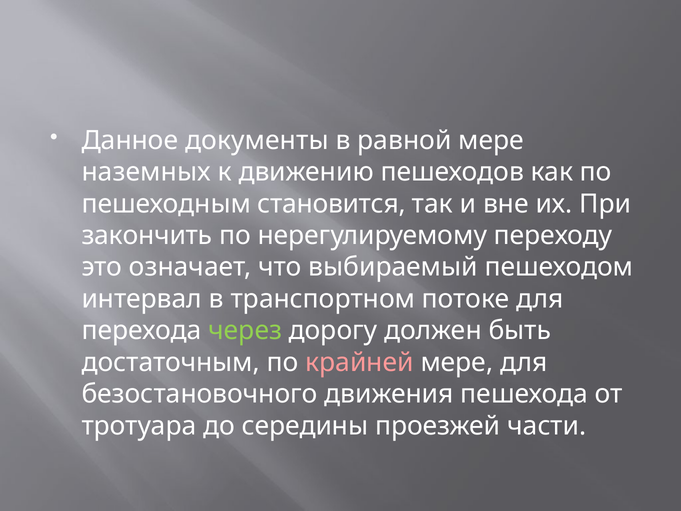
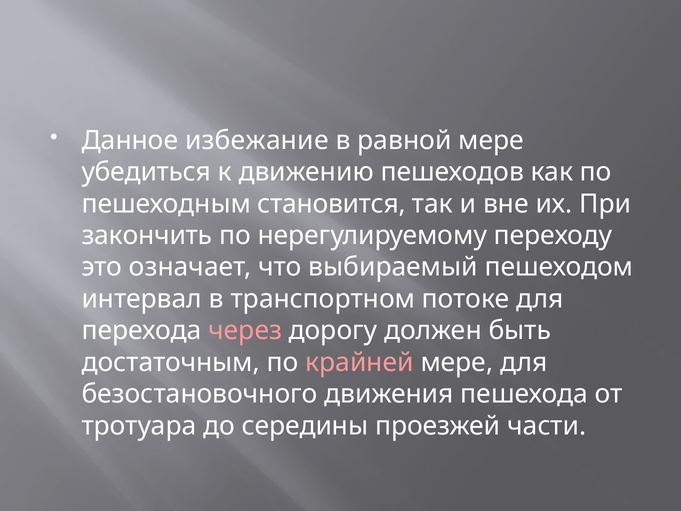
документы: документы -> избежание (257, 140)
наземных: наземных -> убедиться (146, 172)
через colour: light green -> pink (245, 331)
